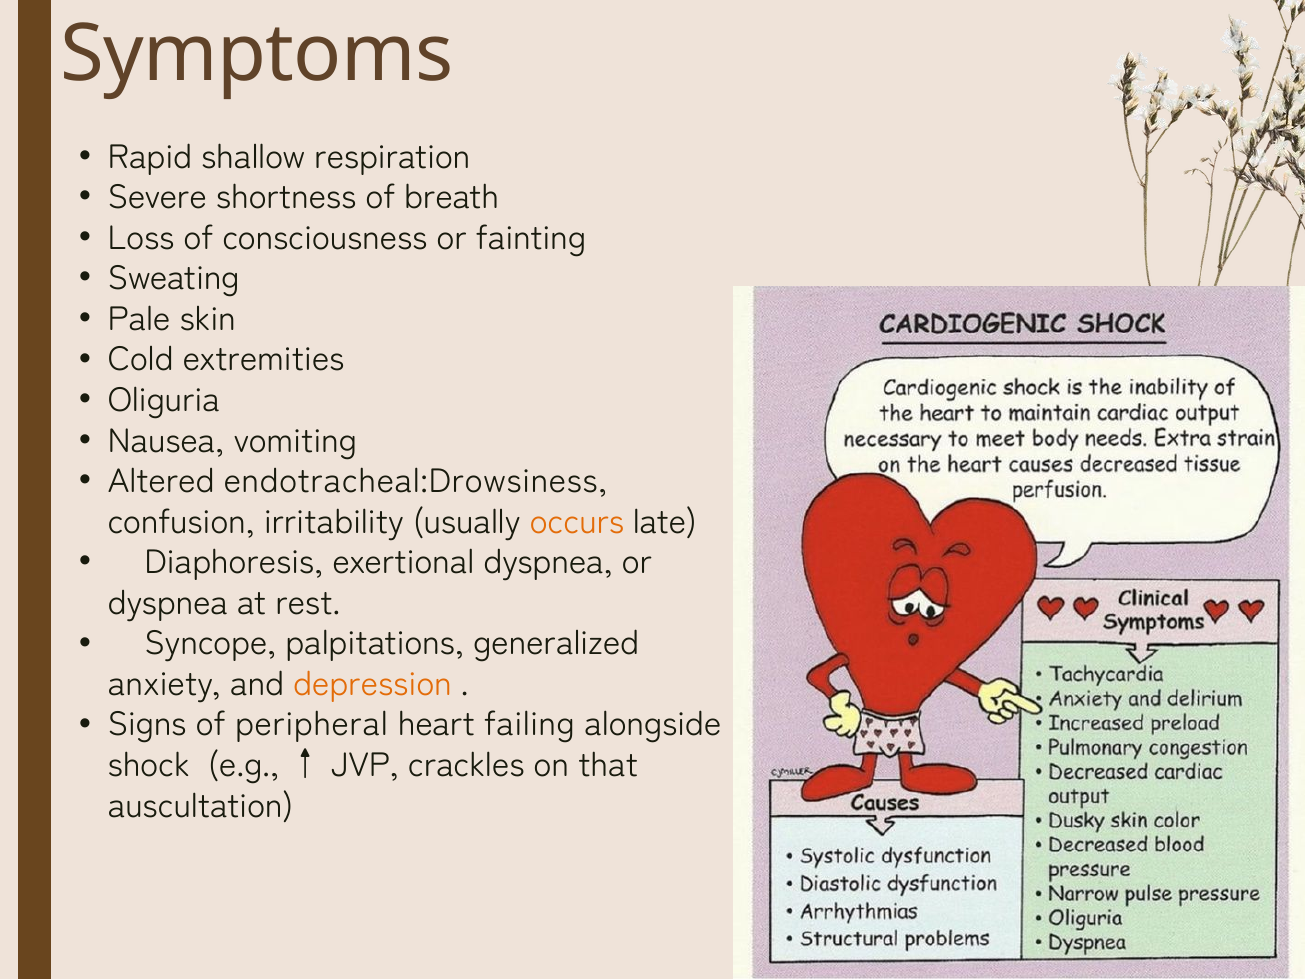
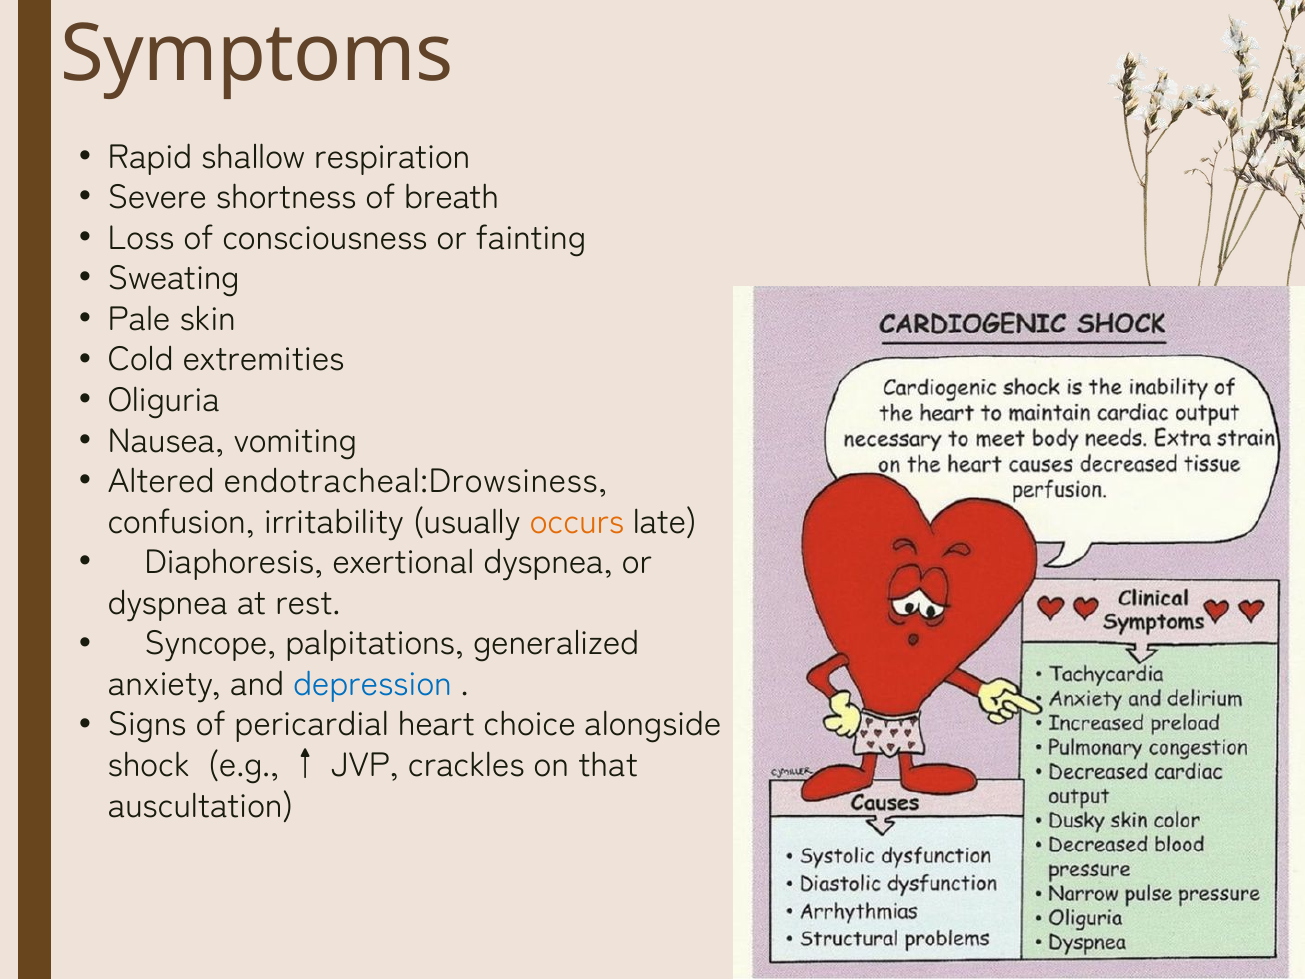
depression colour: orange -> blue (373, 684)
peripheral: peripheral -> pericardial (312, 725)
failing: failing -> choice (530, 725)
